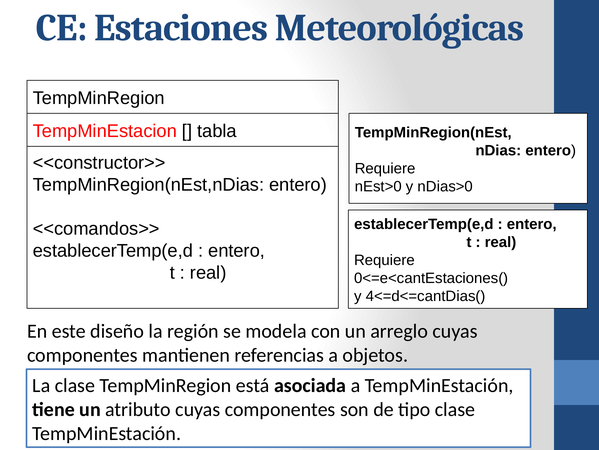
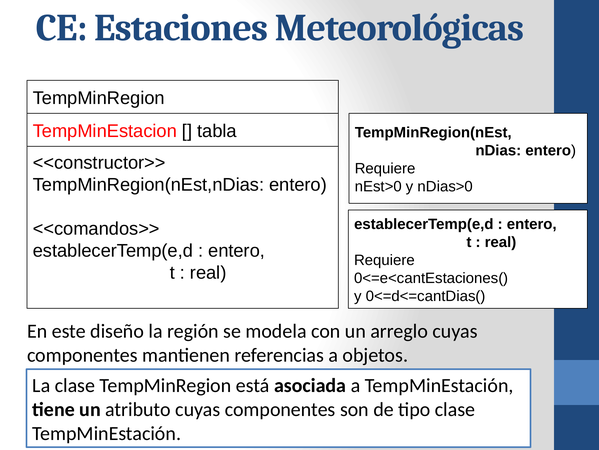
4<=d<=cantDias(: 4<=d<=cantDias( -> 0<=d<=cantDias( (426, 296)
